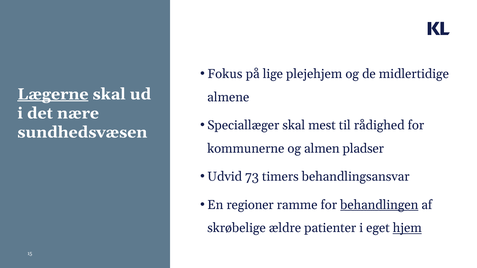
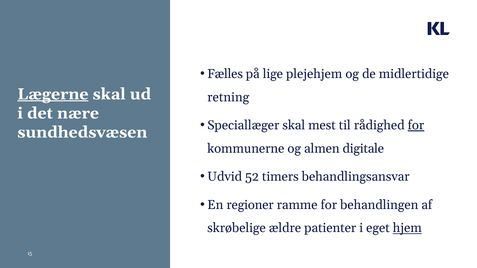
Fokus: Fokus -> Fælles (225, 74)
almene: almene -> retning (228, 97)
for underline: none -> present (416, 125)
pladser: pladser -> digitale (363, 149)
73: 73 -> 52 (252, 177)
behandlingen underline: present -> none (379, 205)
